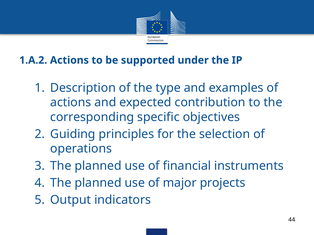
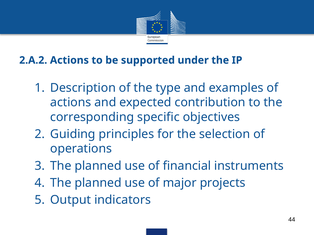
1.A.2: 1.A.2 -> 2.A.2 (33, 60)
